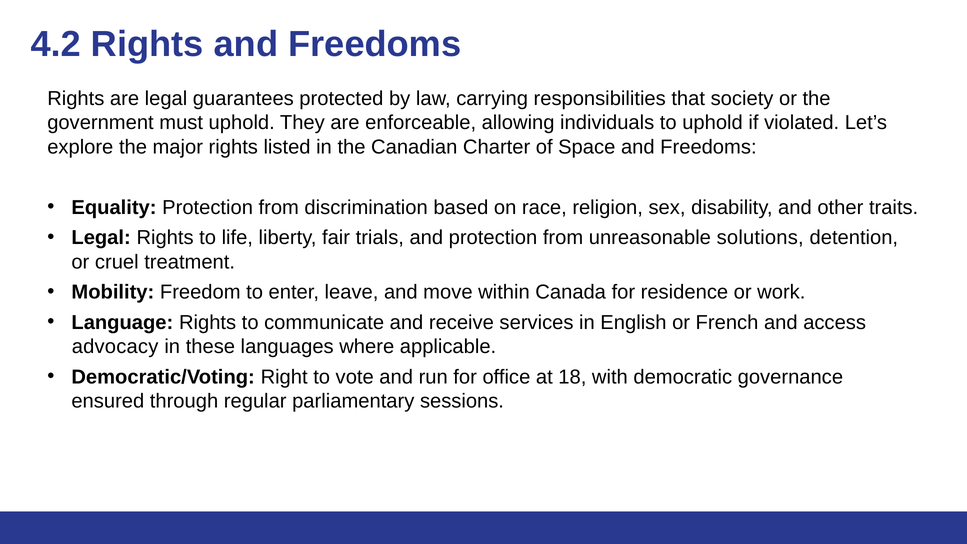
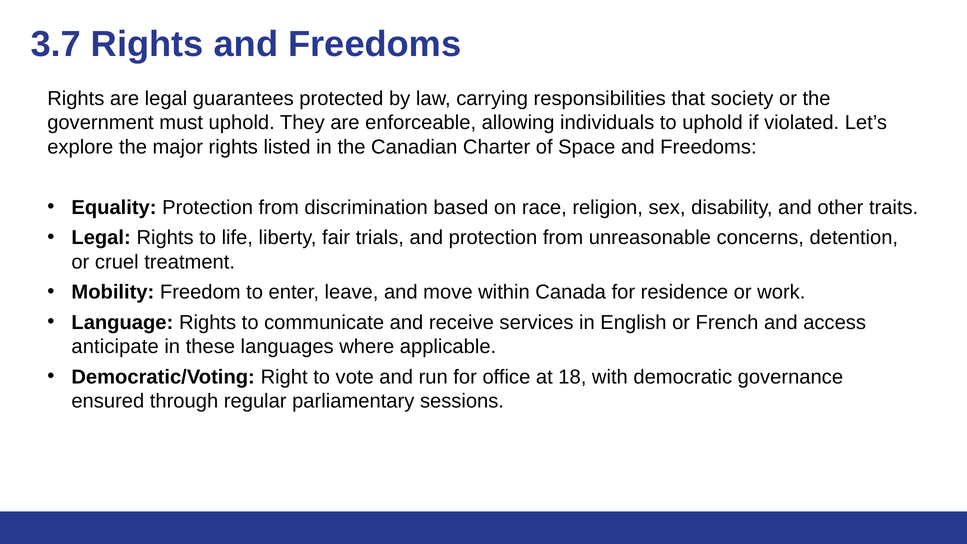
4.2: 4.2 -> 3.7 (56, 44)
solutions: solutions -> concerns (760, 238)
advocacy: advocacy -> anticipate (115, 347)
